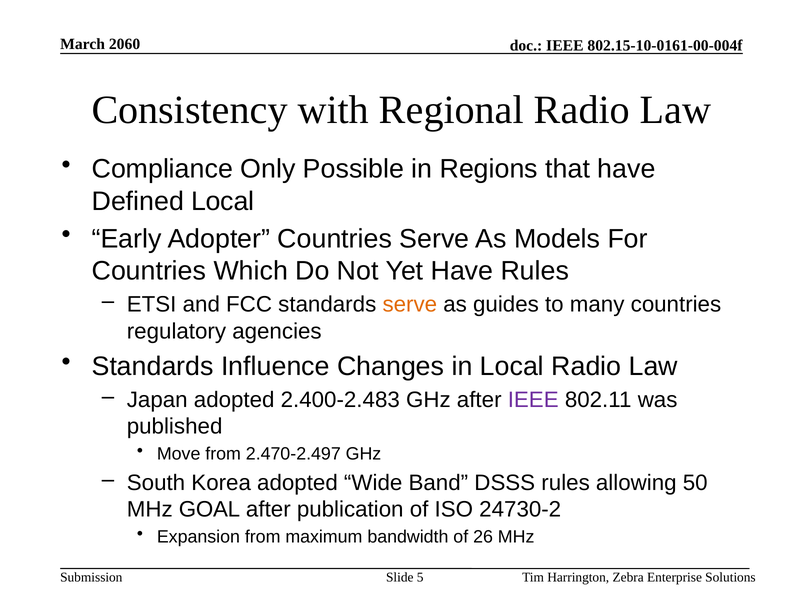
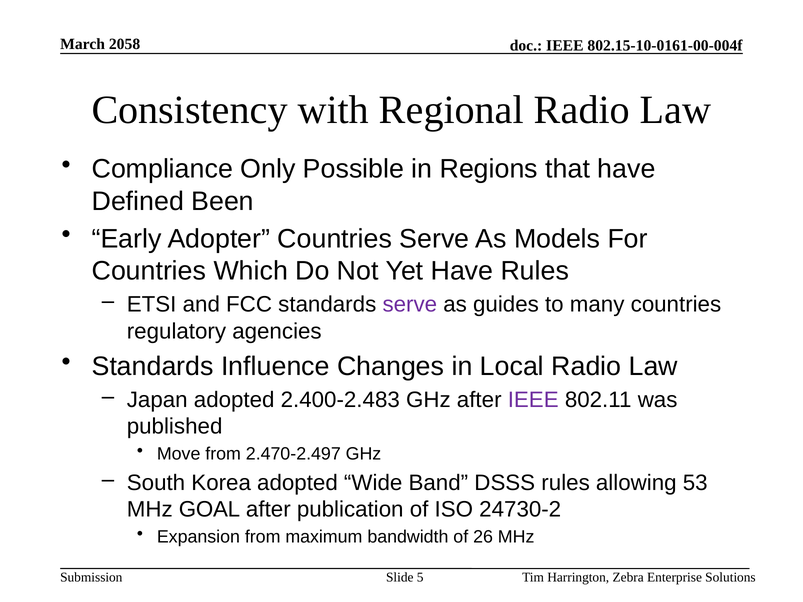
2060: 2060 -> 2058 (125, 44)
Defined Local: Local -> Been (223, 201)
serve colour: orange -> purple (410, 305)
50: 50 -> 53 (695, 483)
